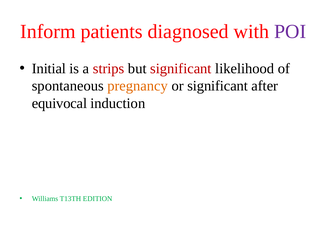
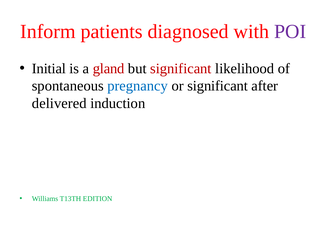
strips: strips -> gland (109, 69)
pregnancy colour: orange -> blue (138, 86)
equivocal: equivocal -> delivered (59, 103)
